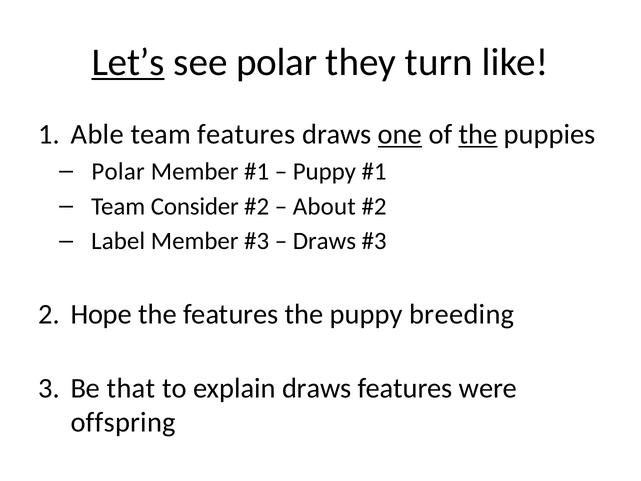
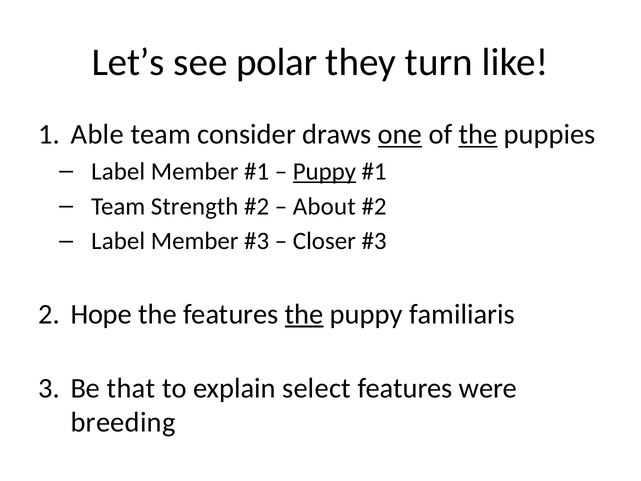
Let’s underline: present -> none (128, 62)
team features: features -> consider (247, 134)
Polar: Polar -> Label (118, 171)
Puppy underline: none -> present (324, 171)
Consider: Consider -> Strength (195, 206)
Draws: Draws -> Closer (324, 241)
the underline: none -> present (304, 314)
breeding: breeding -> familiaris (462, 314)
explain draws: draws -> select (317, 388)
offspring: offspring -> breeding (123, 422)
